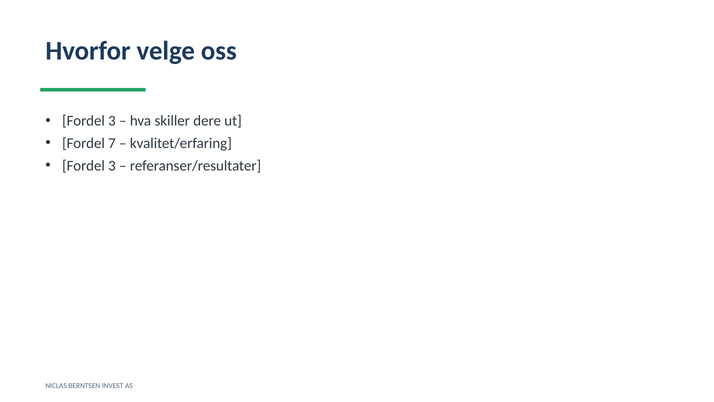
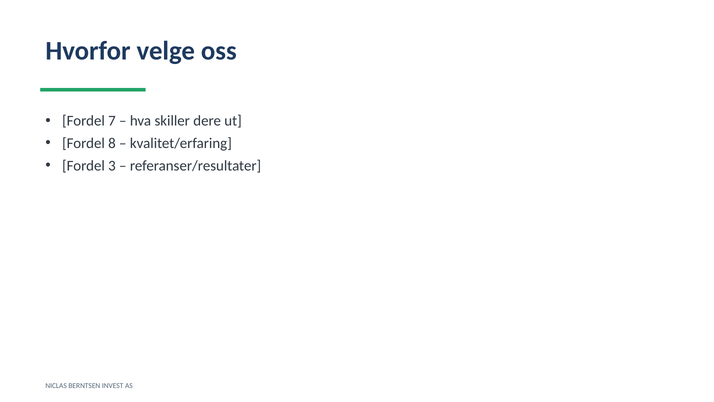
3: 3 -> 7 (112, 121)
7: 7 -> 8 (112, 143)
